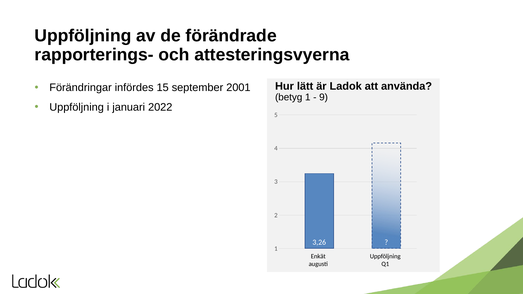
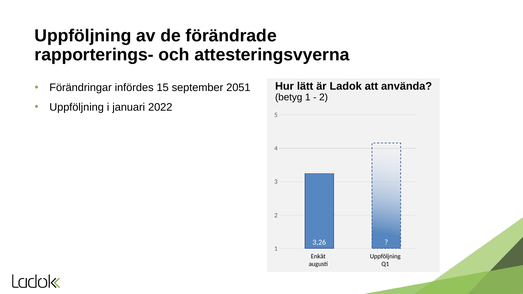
2001: 2001 -> 2051 (238, 88)
9: 9 -> 2 (324, 97)
